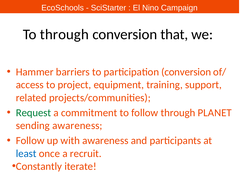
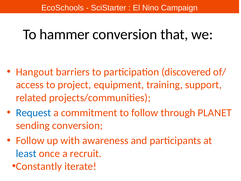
To through: through -> hammer (65, 34)
Hammer: Hammer -> Hangout (35, 72)
participation conversion: conversion -> discovered (186, 72)
Request colour: green -> blue (33, 113)
sending awareness: awareness -> conversion (77, 125)
